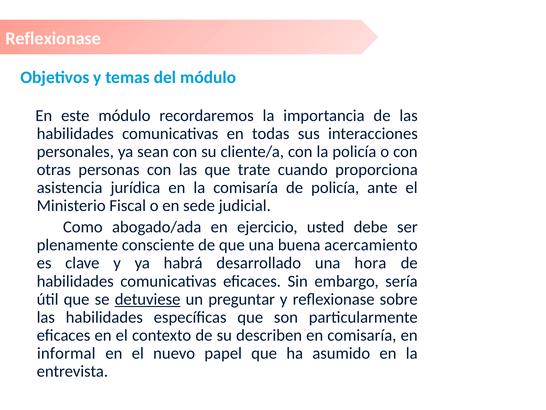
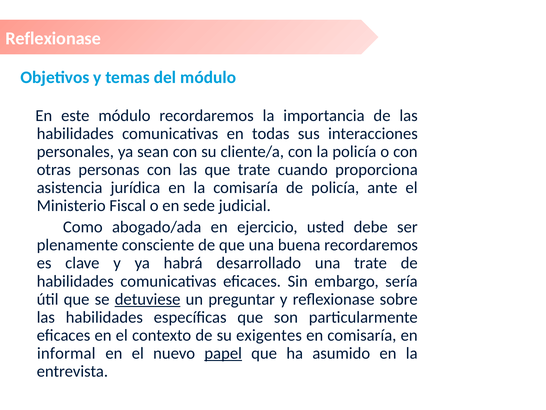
buena acercamiento: acercamiento -> recordaremos (371, 245)
una hora: hora -> trate (371, 263)
describen: describen -> exigentes (269, 335)
papel underline: none -> present (223, 353)
